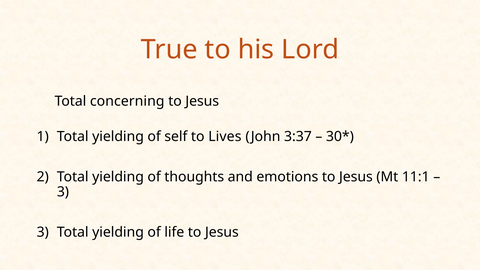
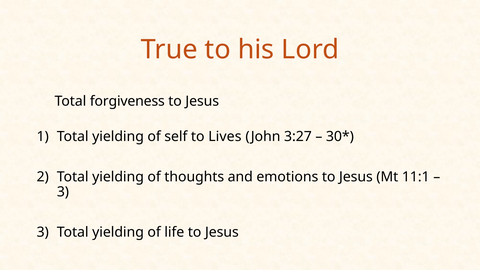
concerning: concerning -> forgiveness (127, 101)
3:37: 3:37 -> 3:27 (298, 137)
